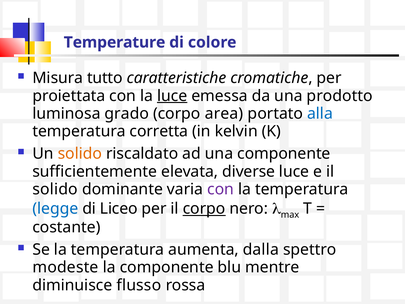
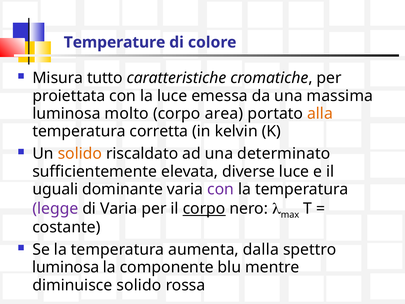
luce underline: present -> none (172, 96)
prodotto: prodotto -> massima (340, 96)
grado: grado -> molto (127, 114)
alla colour: blue -> orange (320, 114)
una componente: componente -> determinato (284, 154)
solido: solido -> uguali (55, 189)
legge colour: blue -> purple (55, 208)
di Liceo: Liceo -> Varia (119, 208)
modeste: modeste -> luminosa (66, 267)
diminuisce flusso: flusso -> solido (139, 285)
